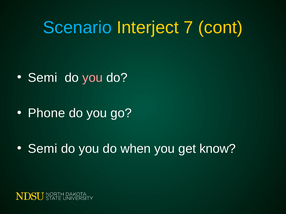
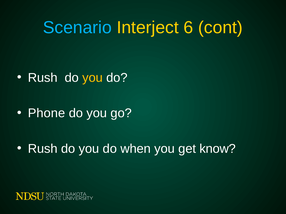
7: 7 -> 6 (188, 28)
Semi: Semi -> Rush (43, 78)
you colour: pink -> yellow (93, 78)
Semi: Semi -> Rush (43, 149)
